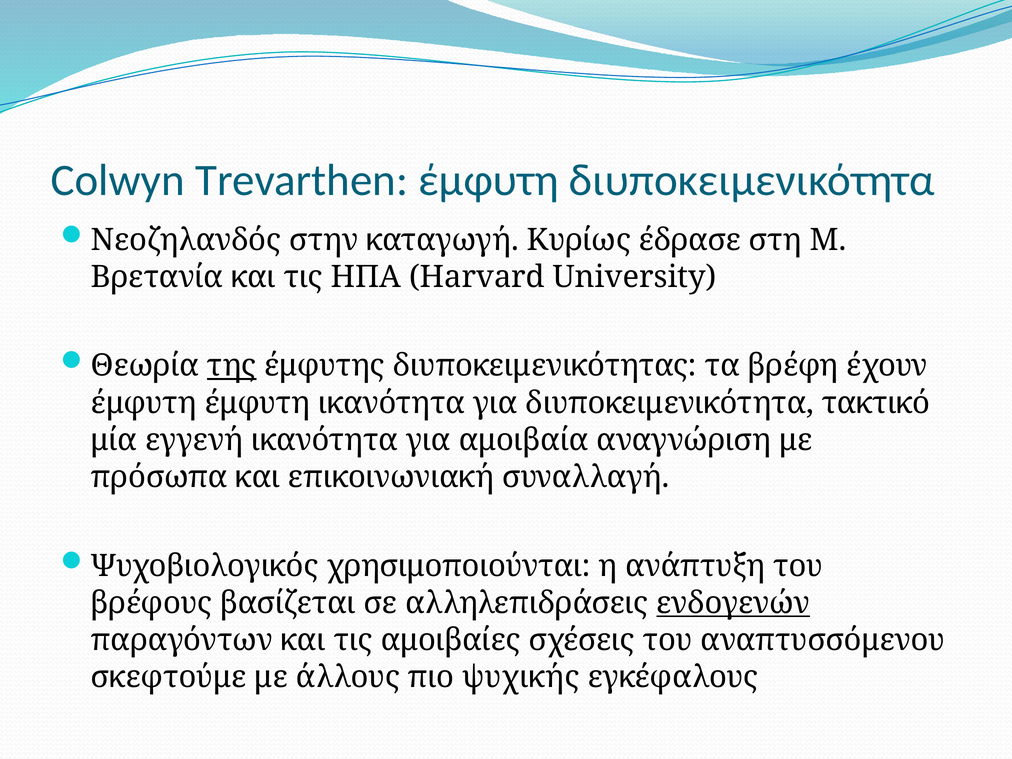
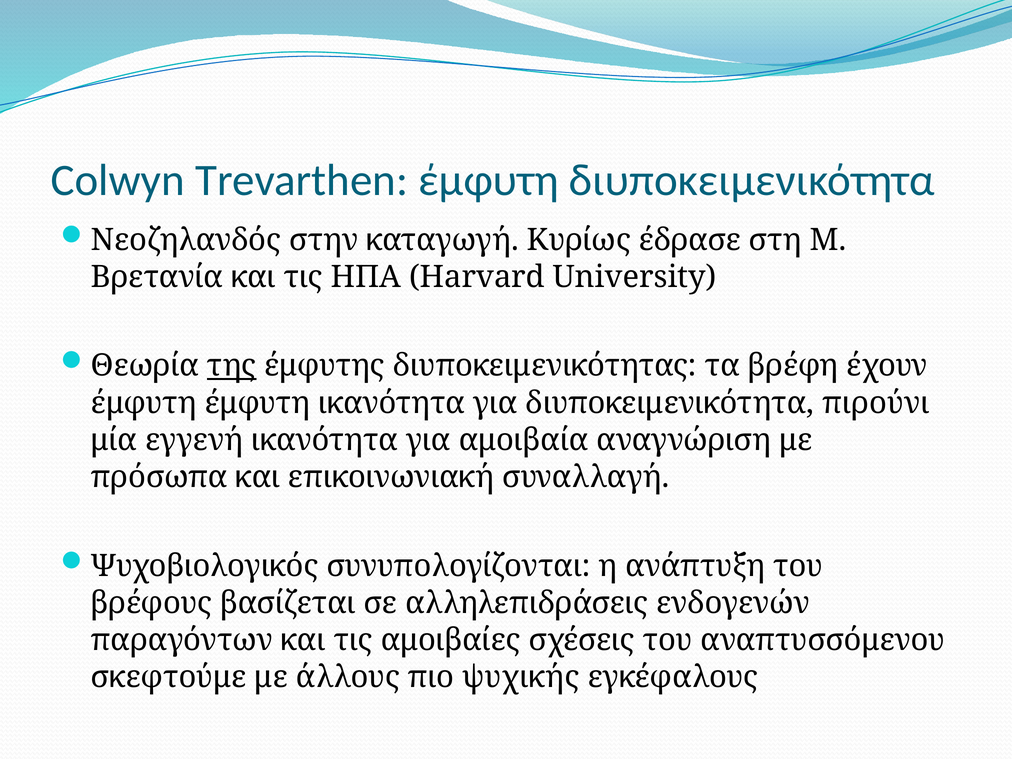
τακτικό: τακτικό -> πιρούνι (876, 403)
χρησιμοποιούνται: χρησιμοποιούνται -> συνυπολογίζονται (459, 566)
ενδογενών underline: present -> none (733, 603)
